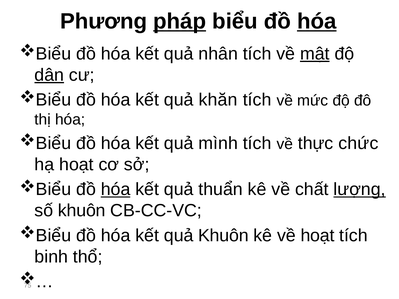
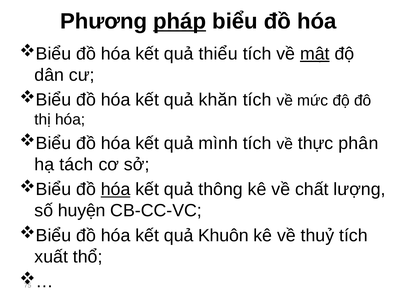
hóa underline: present -> none (317, 21)
nhân: nhân -> thiểu (218, 54)
dân underline: present -> none (49, 75)
chức: chức -> phân (358, 143)
hạ hoạt: hoạt -> tách (76, 165)
thuẩn: thuẩn -> thông (221, 189)
lượng underline: present -> none (360, 189)
số khuôn: khuôn -> huyện (82, 211)
về hoạt: hoạt -> thuỷ (317, 236)
binh: binh -> xuất (51, 257)
